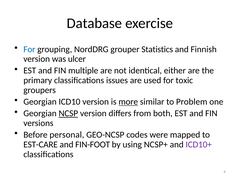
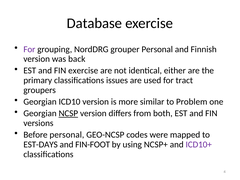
For colour: blue -> purple (29, 49)
grouper Statistics: Statistics -> Personal (157, 49)
ulcer: ulcer -> back (77, 59)
FIN multiple: multiple -> exercise (83, 71)
toxic: toxic -> tract (184, 80)
more underline: present -> none (128, 102)
EST-CARE: EST-CARE -> EST-DAYS (41, 144)
